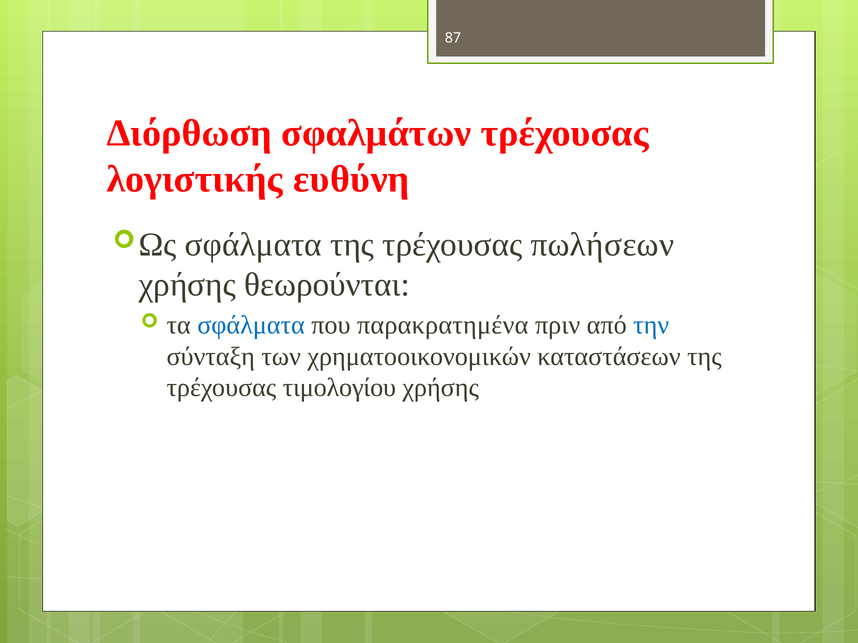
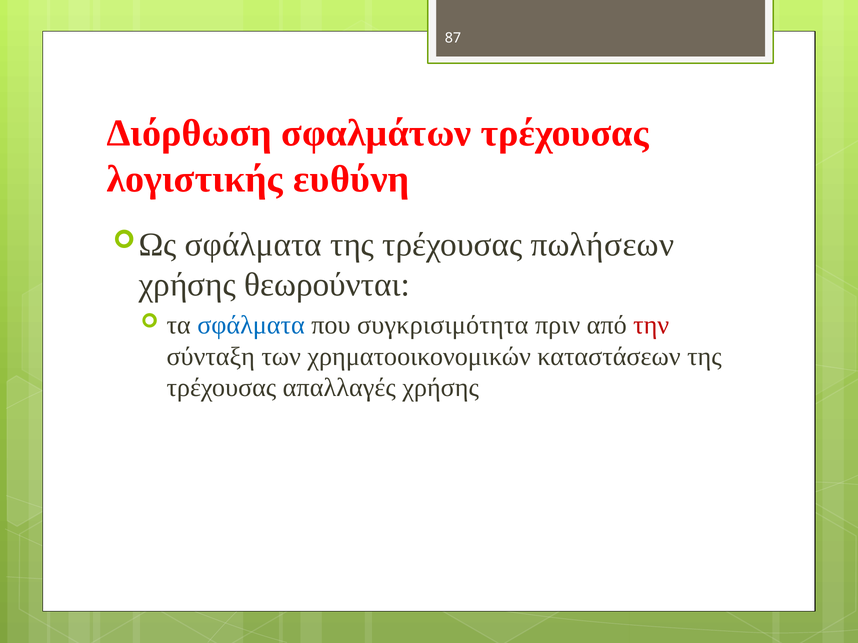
παρακρατημένα: παρακρατημένα -> συγκρισιμότητα (443, 325)
την colour: blue -> red (651, 325)
τιμολογίου: τιμολογίου -> απαλλαγές (339, 388)
